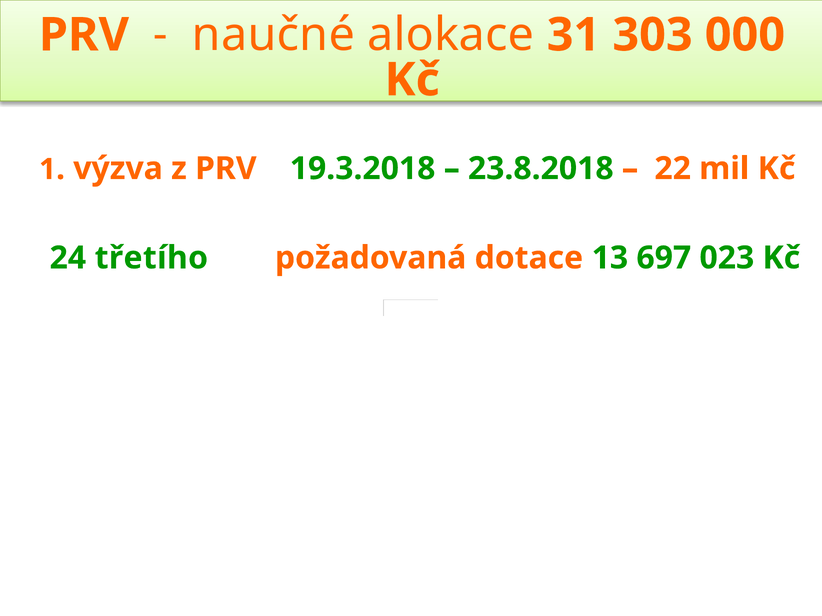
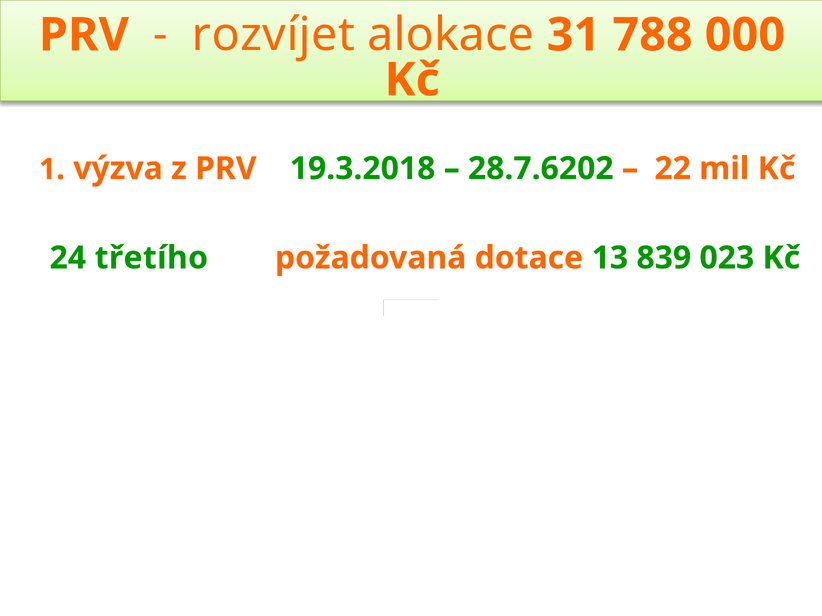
naučné: naučné -> rozvíjet (273, 35)
303: 303 -> 788 (653, 35)
23.8.2018: 23.8.2018 -> 28.7.6202 (541, 169)
697: 697 -> 839 (664, 258)
